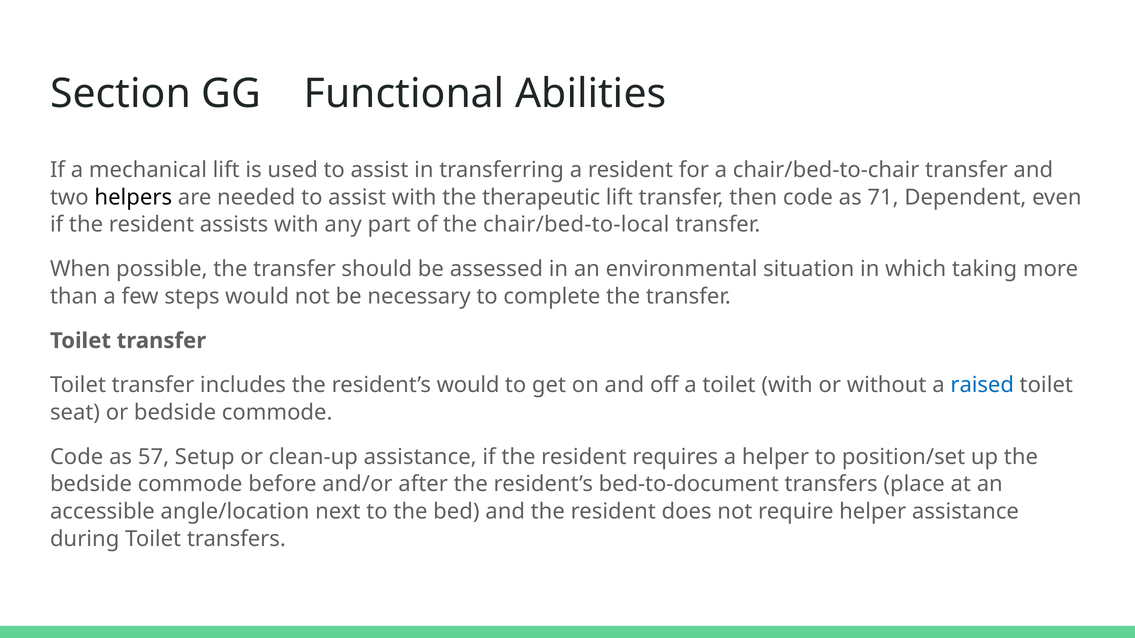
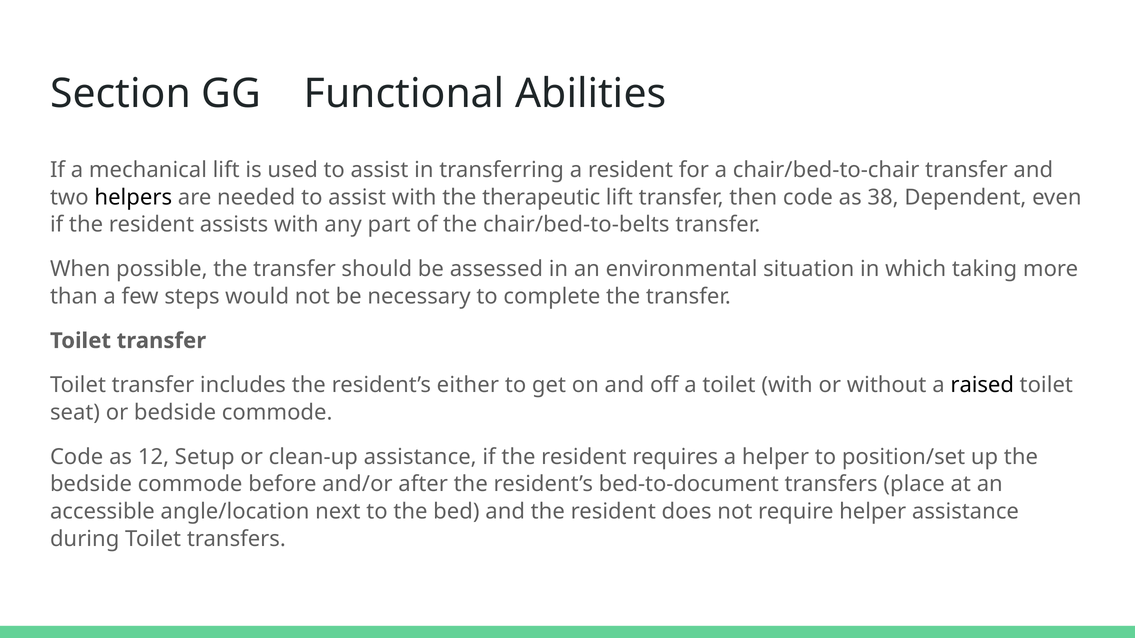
71: 71 -> 38 (883, 197)
chair/bed-to-local: chair/bed-to-local -> chair/bed-to-belts (576, 225)
resident’s would: would -> either (468, 385)
raised colour: blue -> black (982, 385)
57: 57 -> 12 (154, 457)
